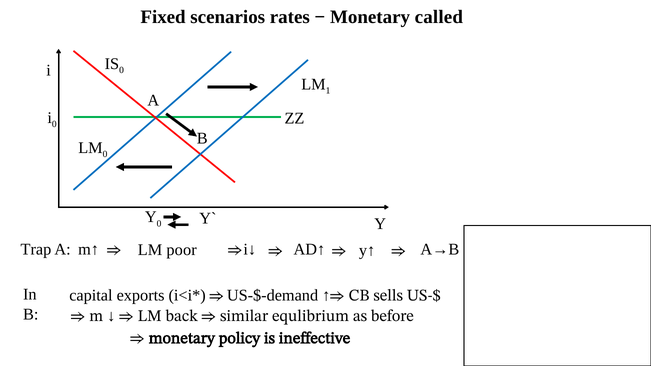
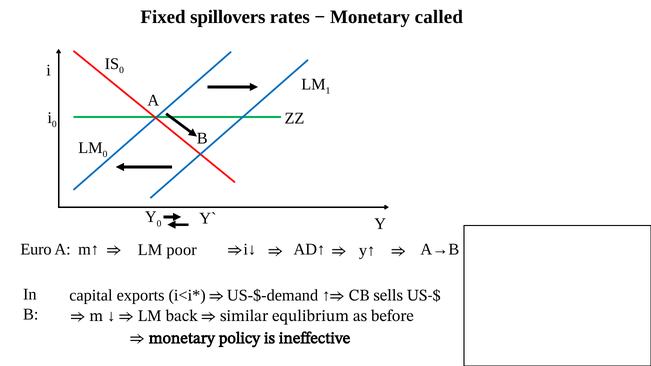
scenarios: scenarios -> spillovers (228, 17)
Trap: Trap -> Euro (36, 250)
